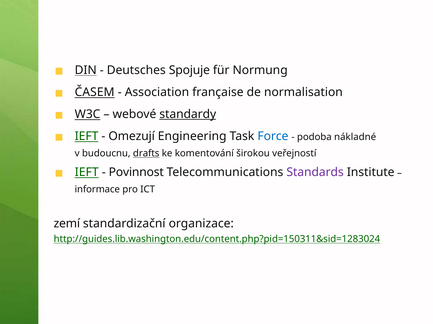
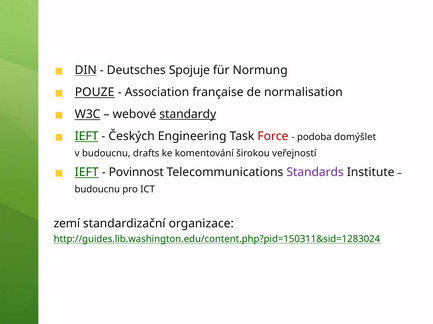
ČASEM: ČASEM -> POUZE (95, 92)
Omezují: Omezují -> Českých (132, 137)
Force colour: blue -> red (273, 137)
nákladné: nákladné -> domýšlet (355, 137)
drafts underline: present -> none (146, 154)
informace: informace -> budoucnu (97, 190)
